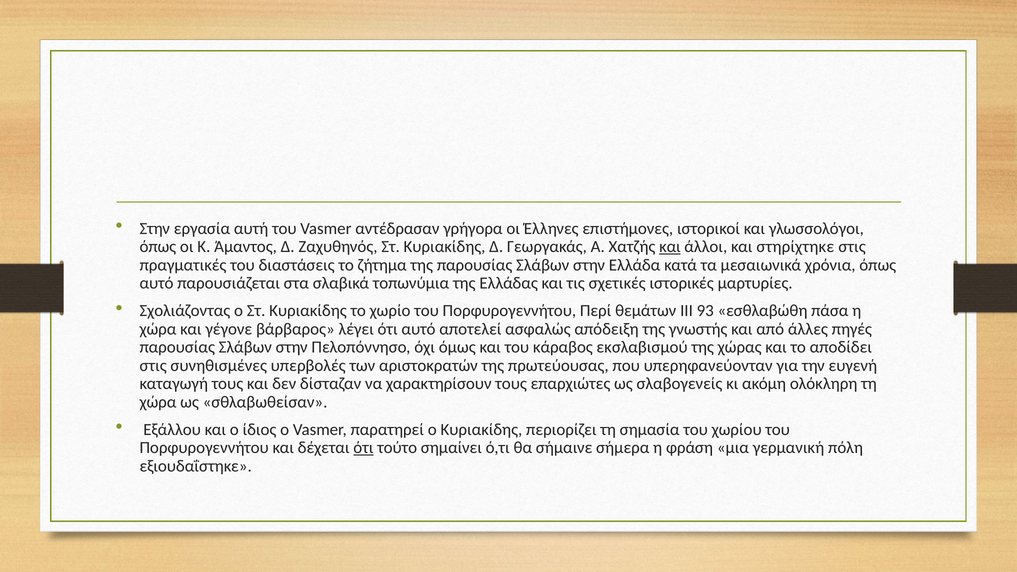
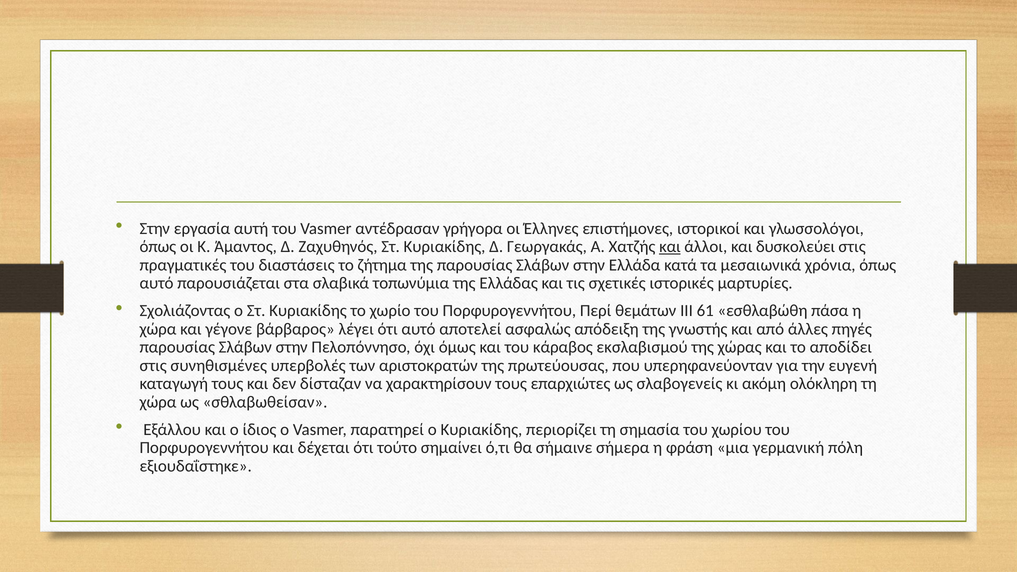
στηρίχτηκε: στηρίχτηκε -> δυσκολεύει (796, 247)
93: 93 -> 61 (705, 311)
ότι underline: present -> none (363, 448)
